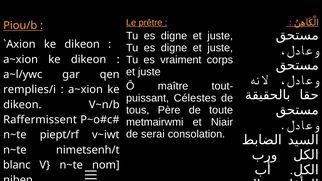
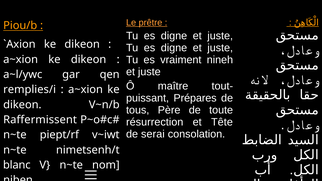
corps: corps -> nineh (220, 60)
Célestes: Célestes -> Prépares (195, 98)
metmairwmi: metmairwmi -> résurrection (155, 122)
Niair: Niair -> Tête (222, 122)
